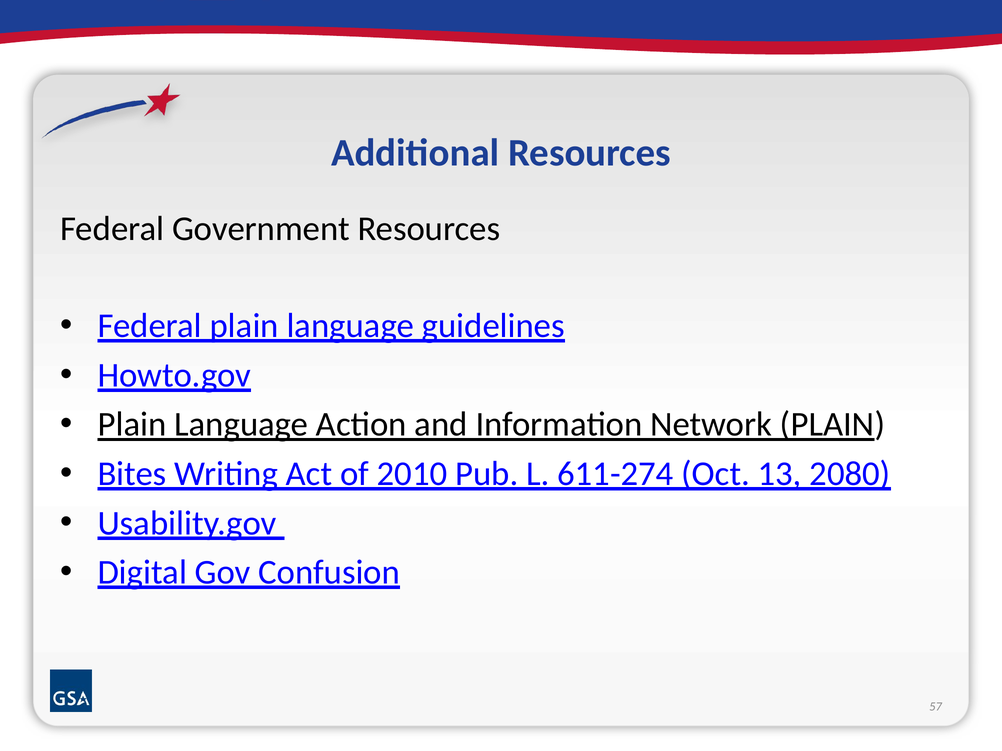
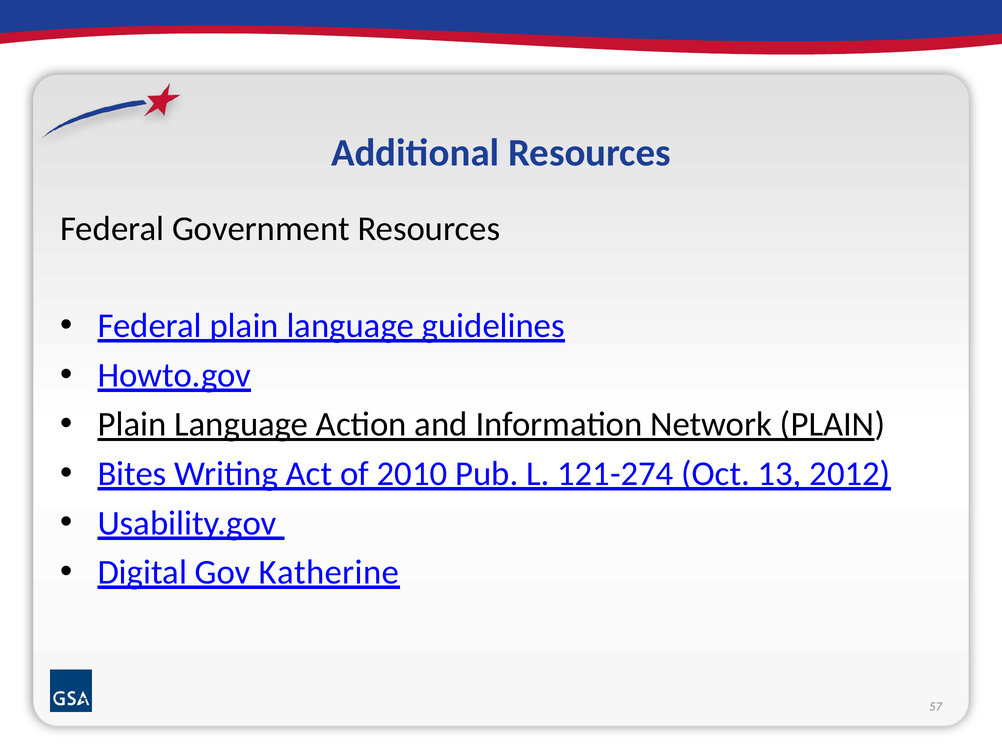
611-274: 611-274 -> 121-274 (615, 474)
2080: 2080 -> 2012 (850, 474)
Confusion: Confusion -> Katherine (329, 573)
